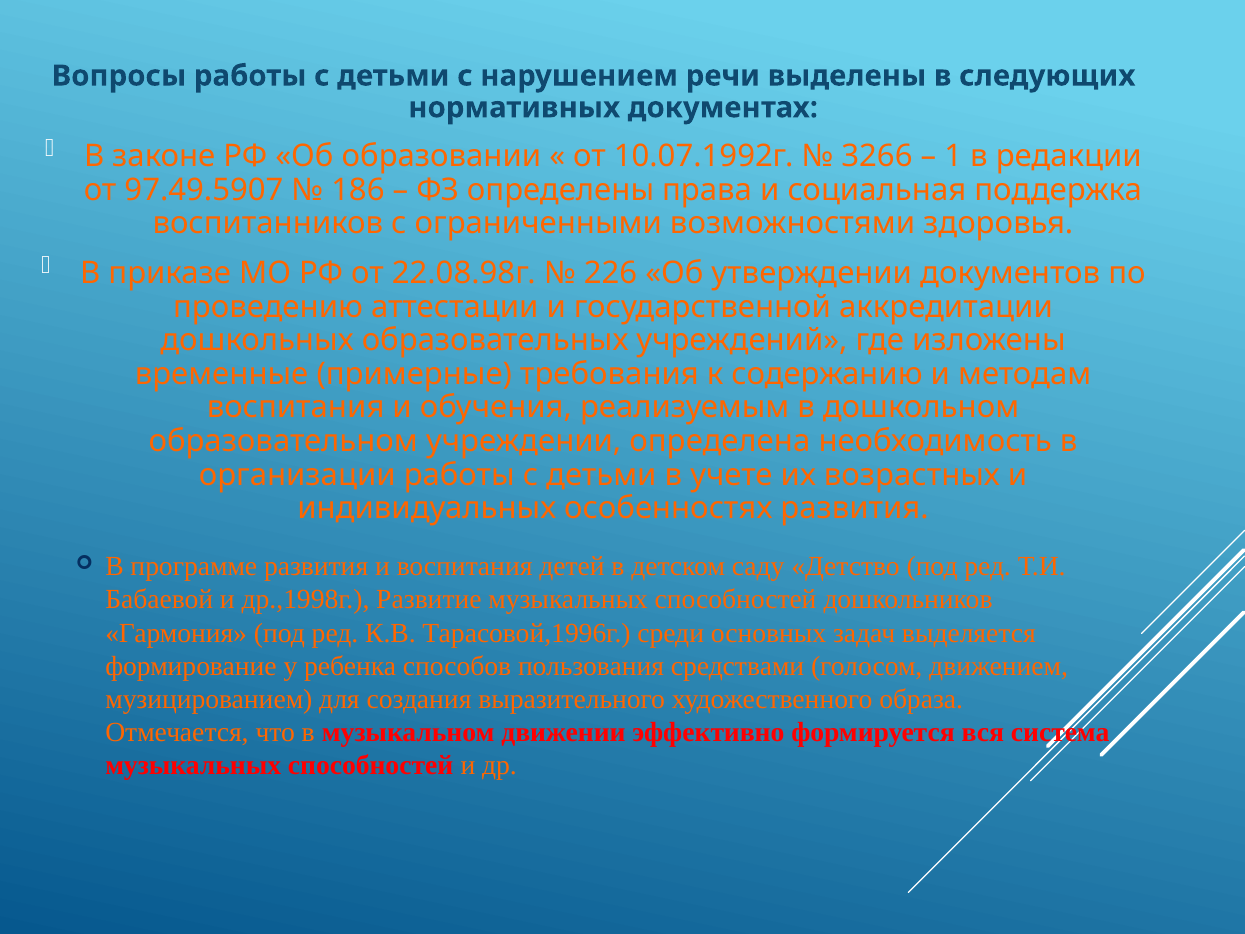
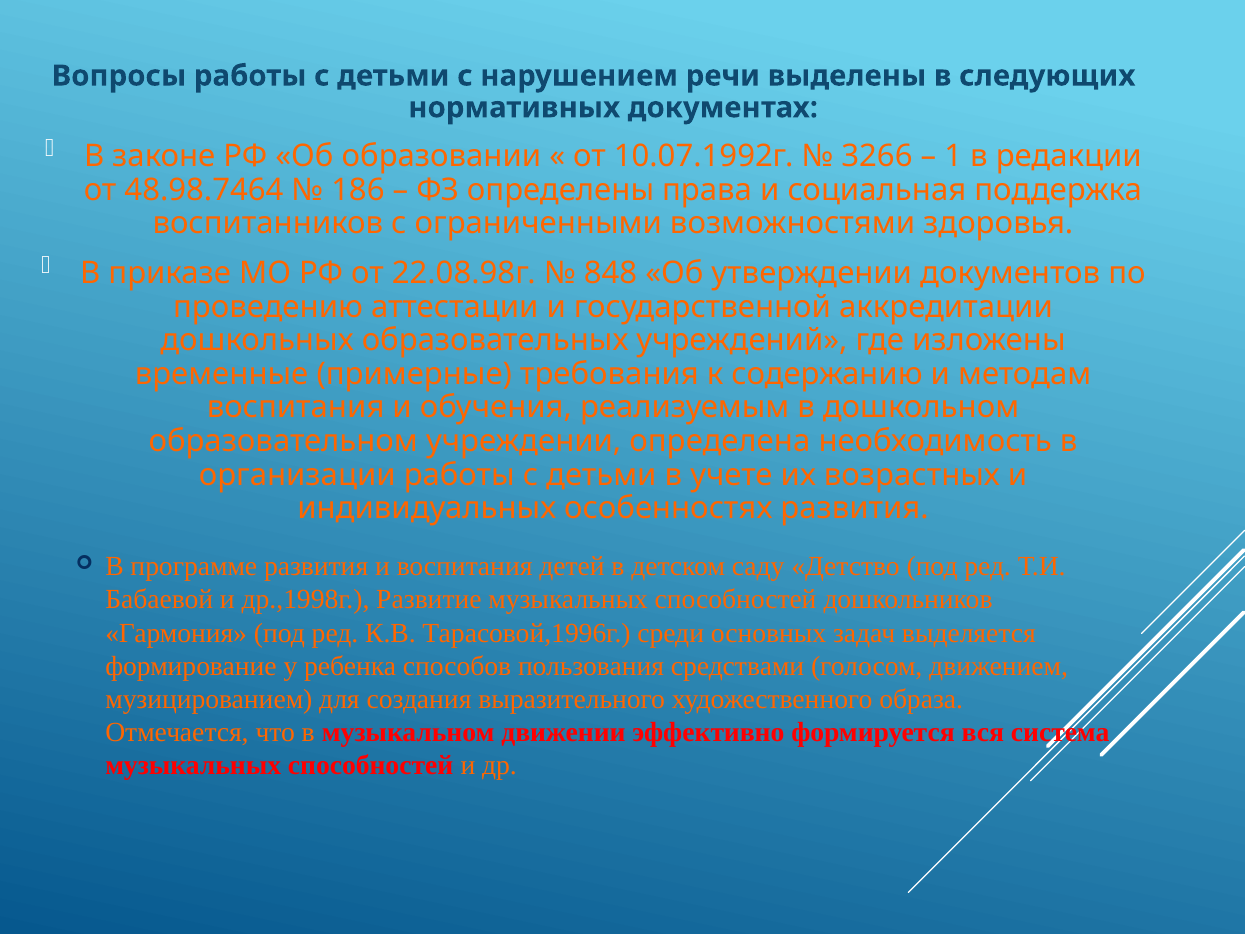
97.49.5907: 97.49.5907 -> 48.98.7464 (204, 190)
226: 226 -> 848 (611, 273)
